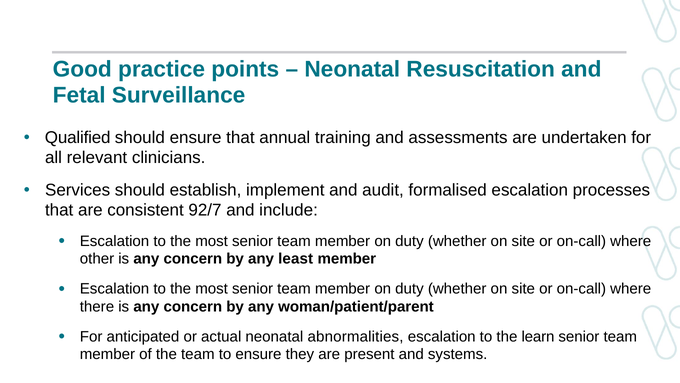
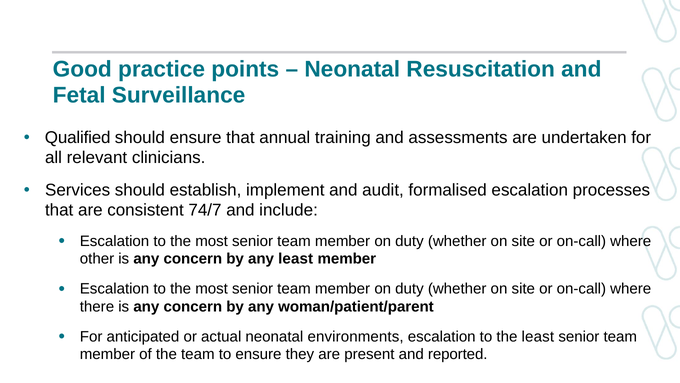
92/7: 92/7 -> 74/7 (205, 210)
abnormalities: abnormalities -> environments (356, 337)
the learn: learn -> least (538, 337)
systems: systems -> reported (458, 354)
